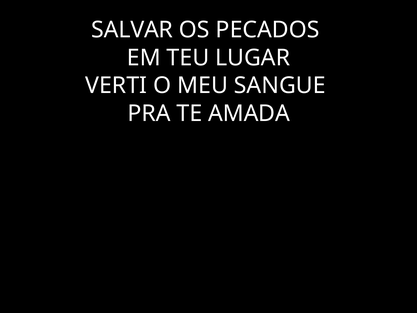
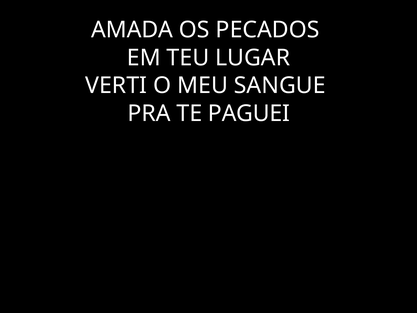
SALVAR: SALVAR -> AMADA (132, 30)
AMADA: AMADA -> PAGUEI (249, 113)
